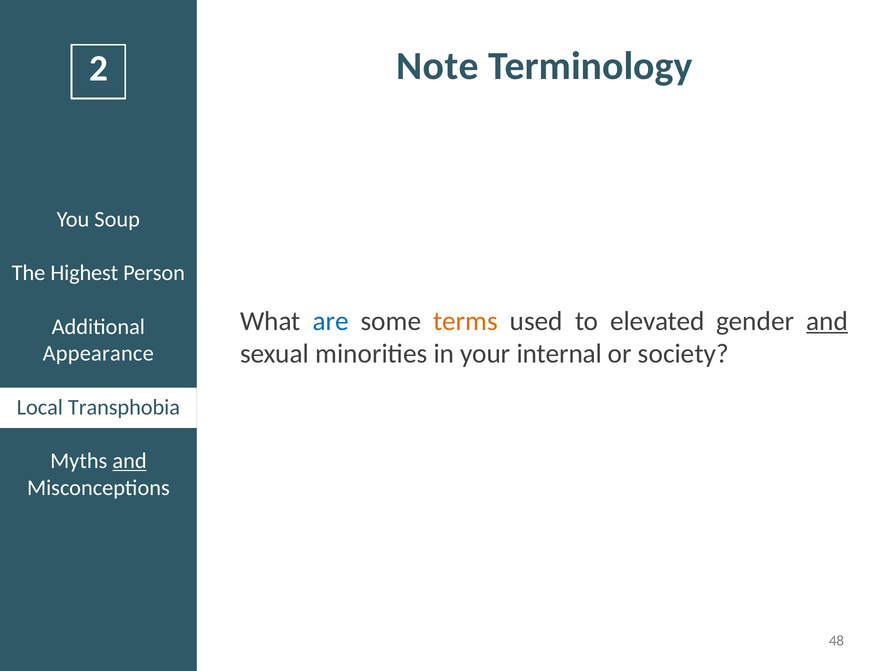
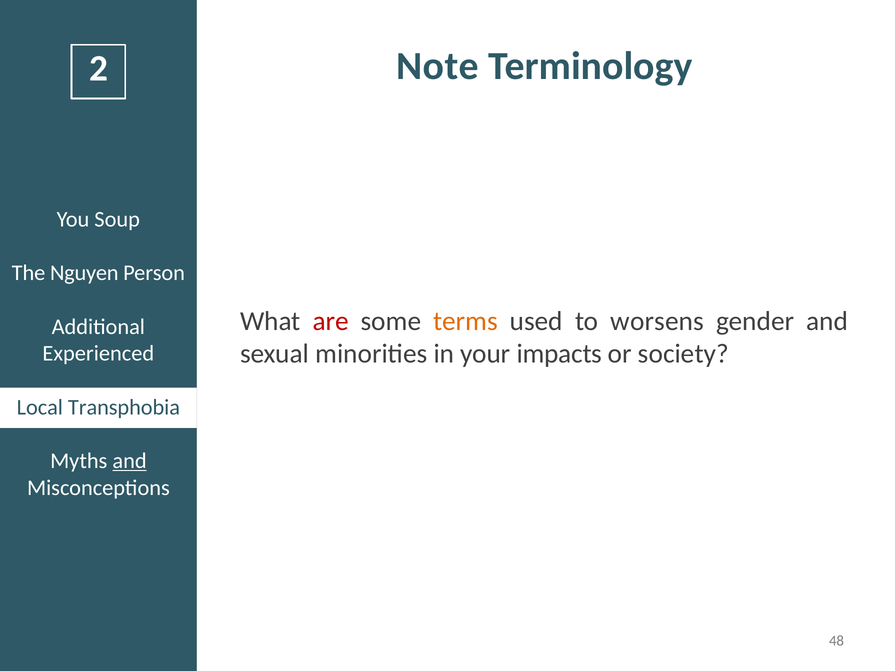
Highest: Highest -> Nguyen (84, 273)
are colour: blue -> red (331, 321)
elevated: elevated -> worsens (657, 321)
and underline: present -> none (827, 321)
internal: internal -> impacts (559, 354)
Appearance: Appearance -> Experienced (98, 354)
